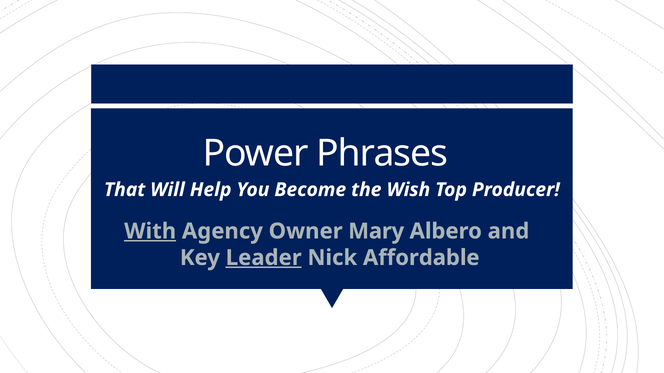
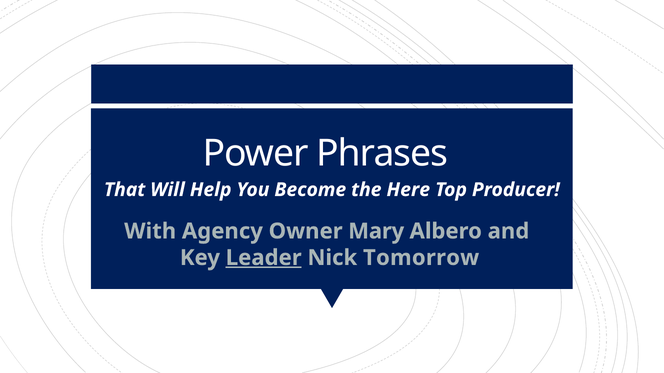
Wish: Wish -> Here (408, 190)
With underline: present -> none (150, 231)
Affordable: Affordable -> Tomorrow (421, 258)
